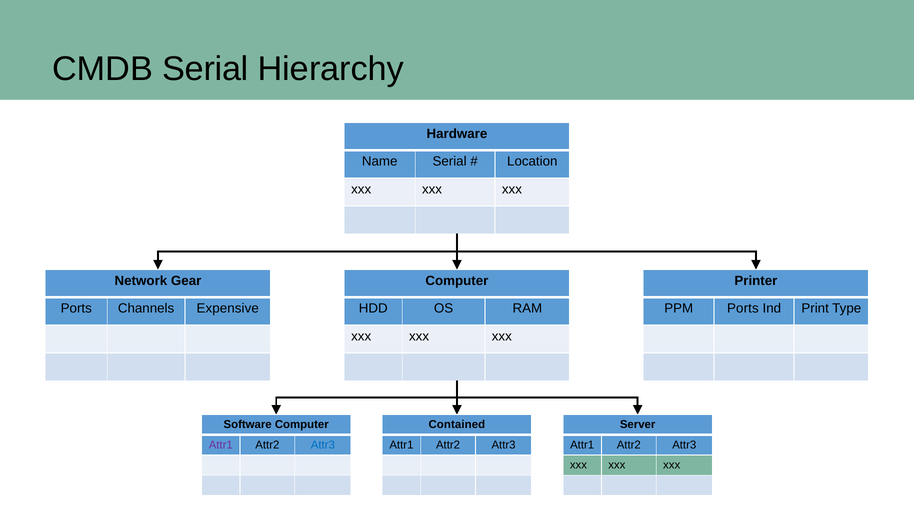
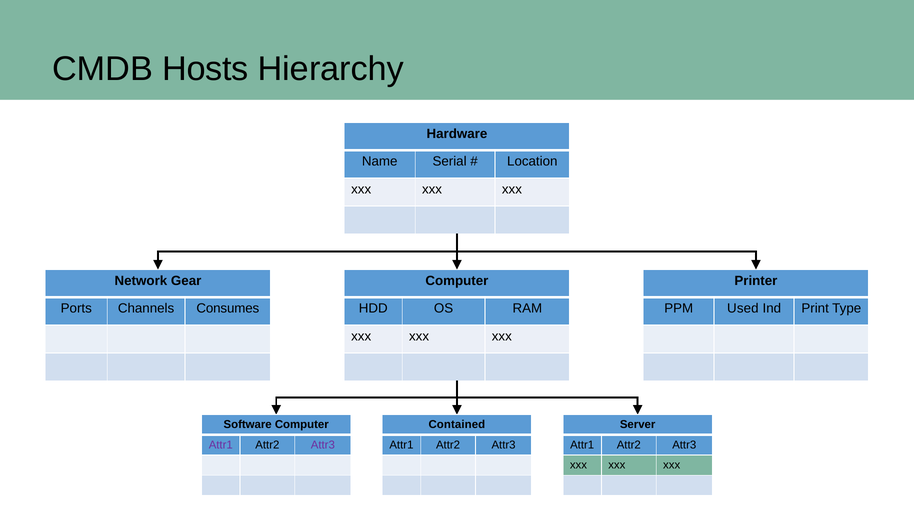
CMDB Serial: Serial -> Hosts (205, 69)
Expensive: Expensive -> Consumes (228, 308)
PPM Ports: Ports -> Used (743, 308)
Attr3 colour: blue -> purple (323, 445)
